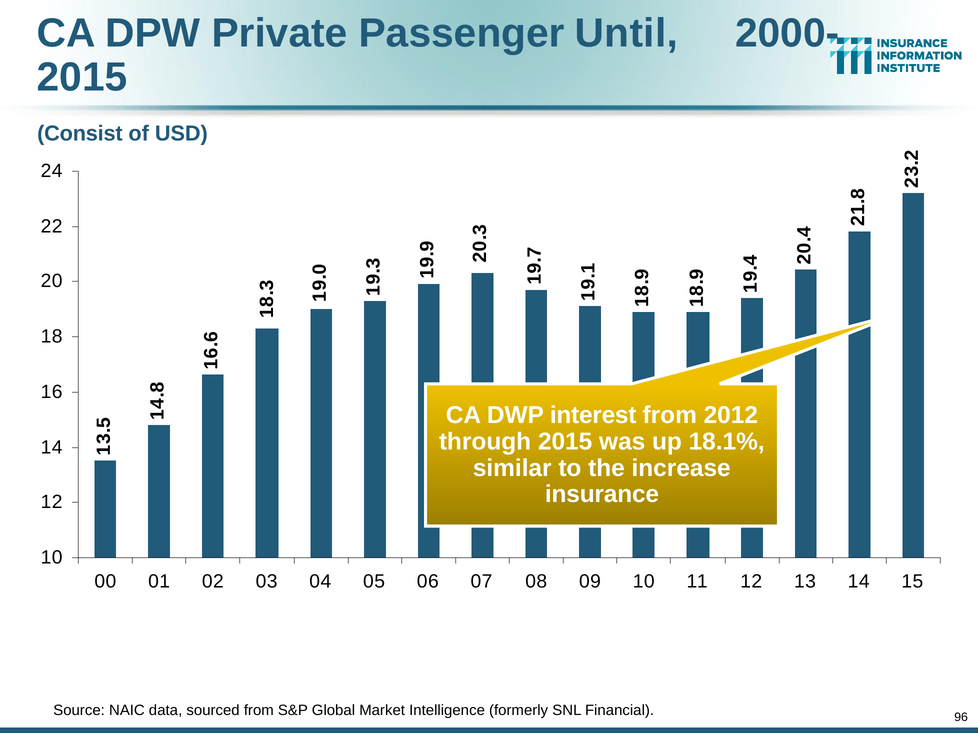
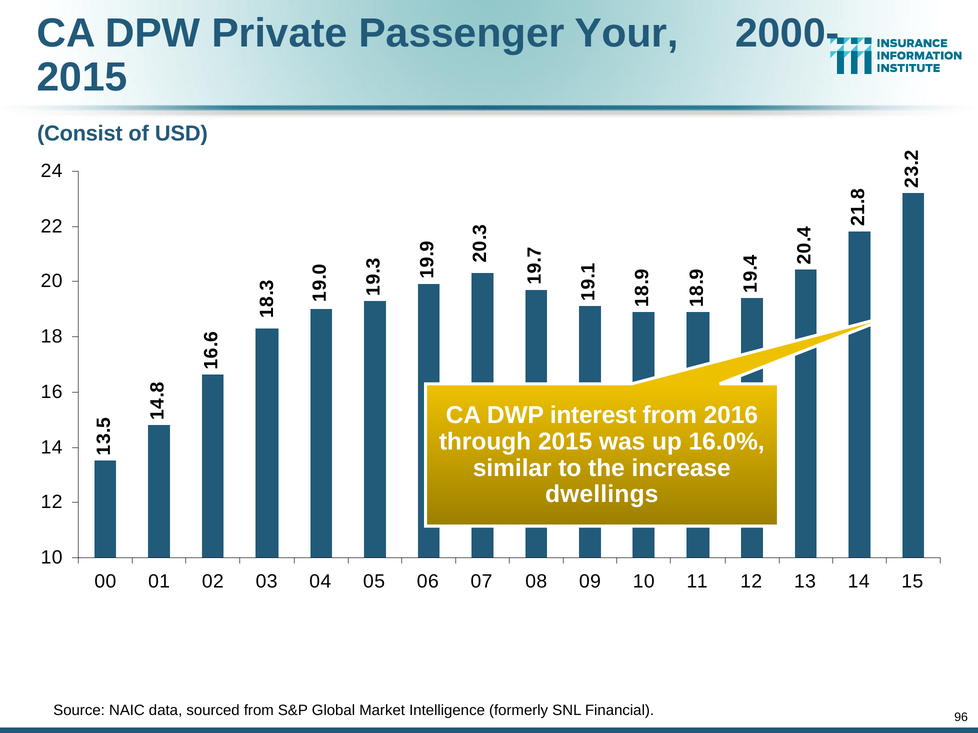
Until: Until -> Your (627, 33)
2012: 2012 -> 2016 (731, 416)
18.1%: 18.1% -> 16.0% (727, 442)
insurance: insurance -> dwellings (602, 495)
